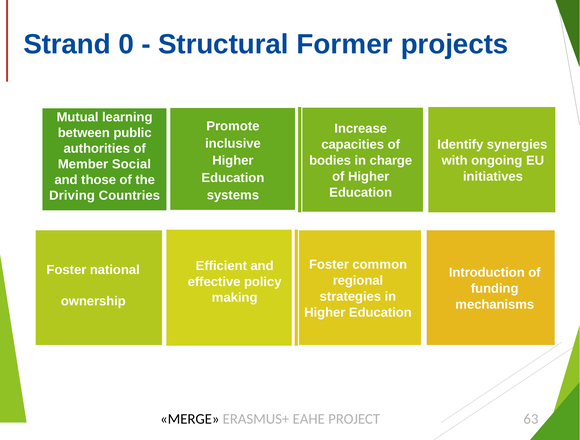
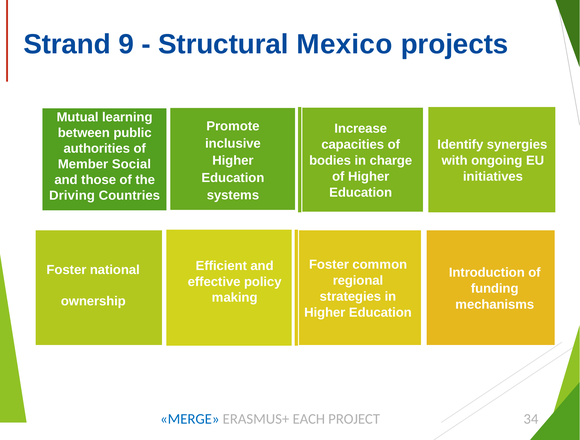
0: 0 -> 9 (126, 44)
Former: Former -> Mexico (344, 44)
MERGE colour: black -> blue (190, 420)
EAHE: EAHE -> EACH (309, 420)
63: 63 -> 34 (531, 420)
